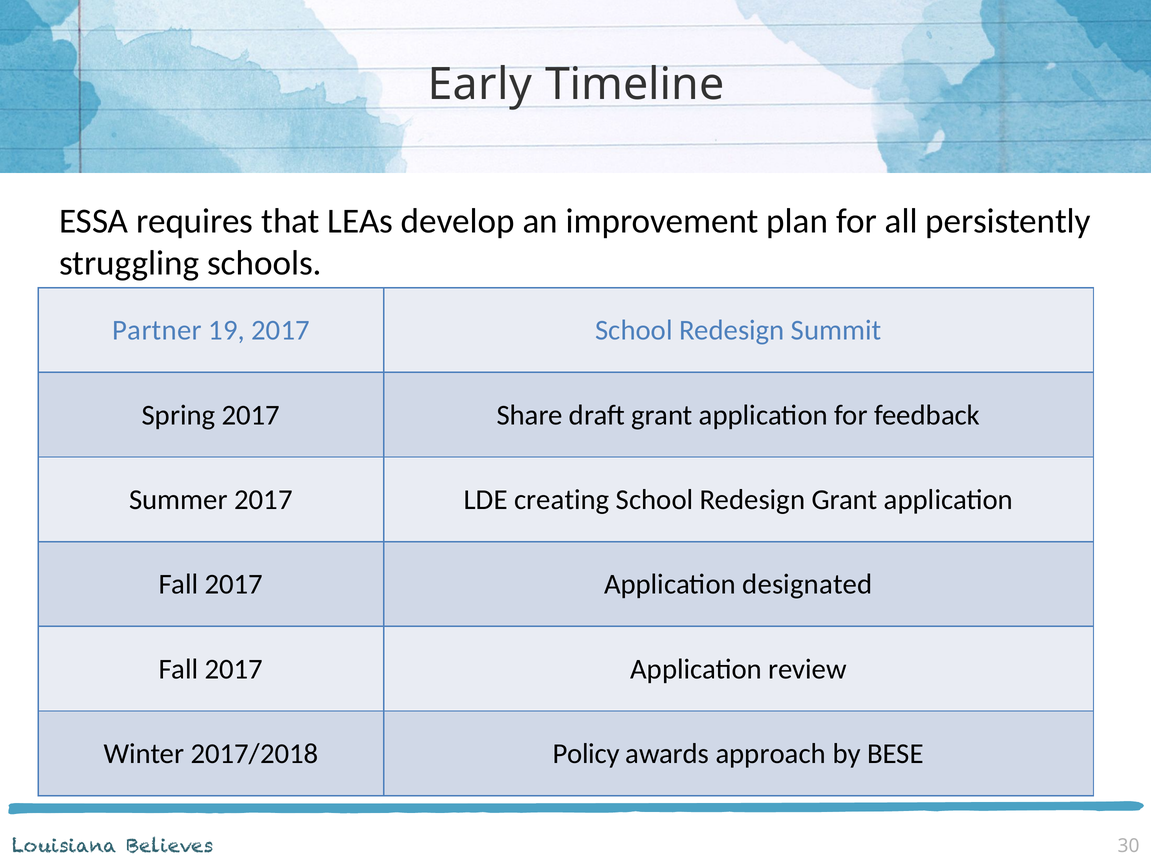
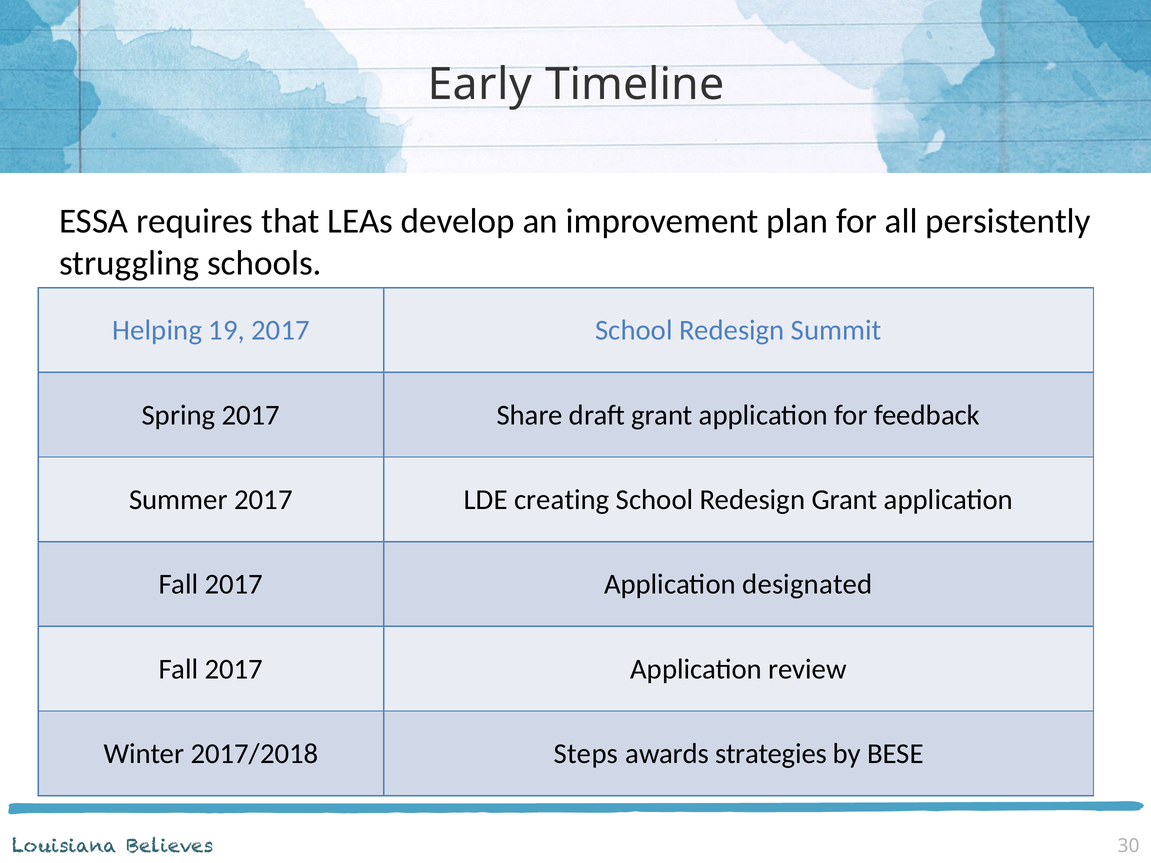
Partner: Partner -> Helping (157, 330)
Policy: Policy -> Steps (586, 754)
approach: approach -> strategies (771, 754)
